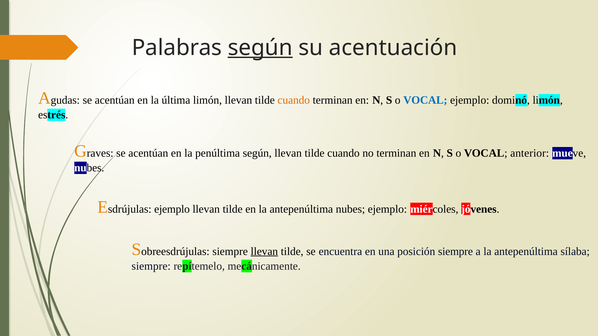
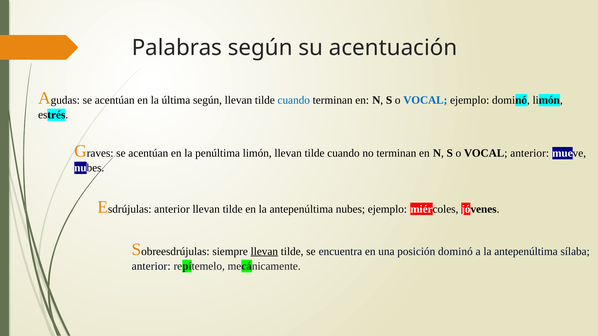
según underline: present -> none (260, 48)
última limón: limón -> según (207, 100)
cuando colour: orange -> blue (294, 100)
penúltima según: según -> limón (257, 153)
ejemplo: ejemplo -> anterior (172, 209)
posición siempre: siempre -> dominó (455, 252)
siempre: siempre -> anterior (151, 266)
